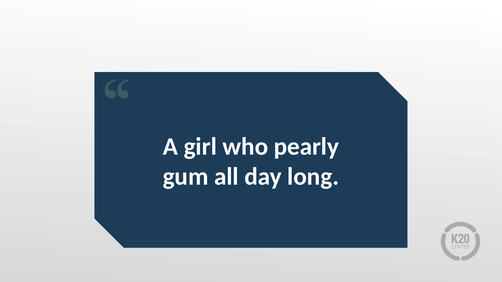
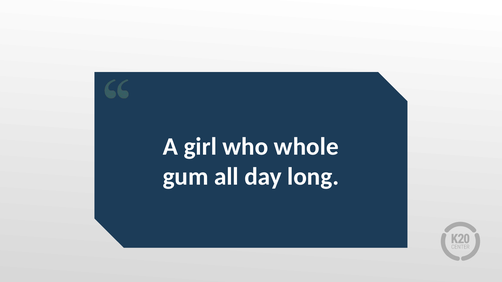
pearly: pearly -> whole (306, 147)
